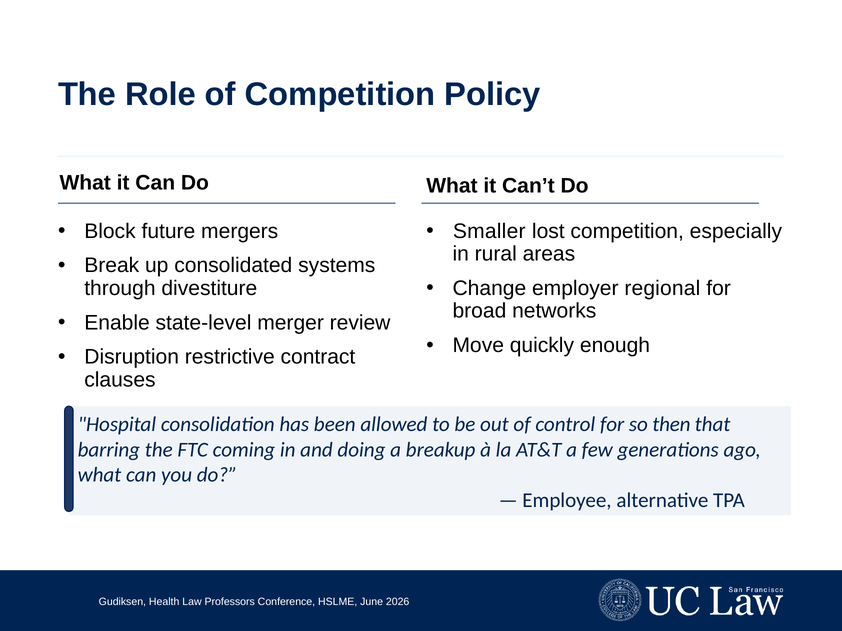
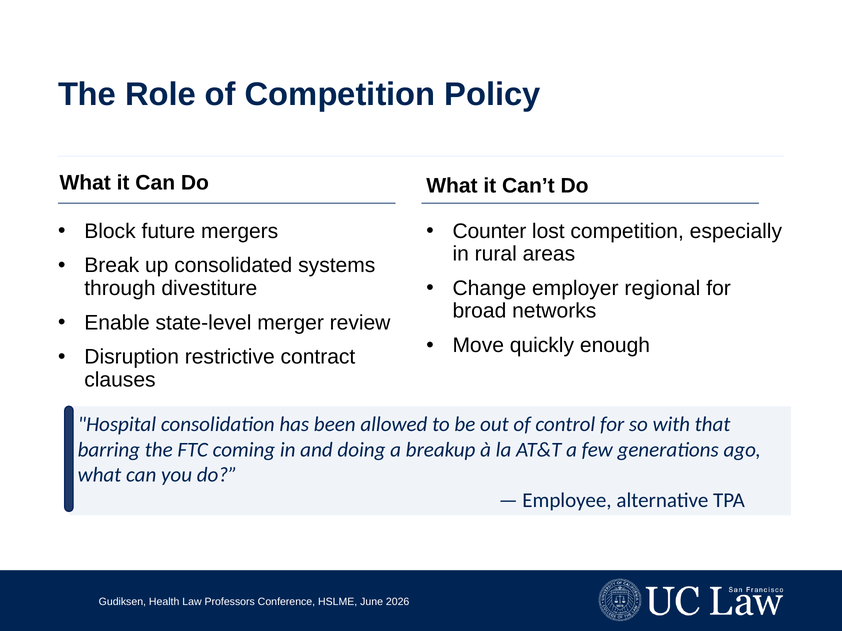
Smaller: Smaller -> Counter (489, 231)
then: then -> with (671, 425)
